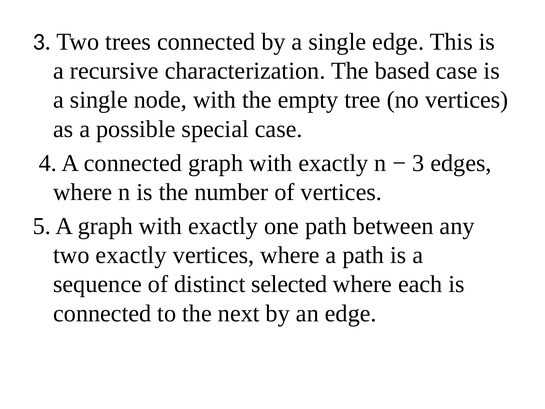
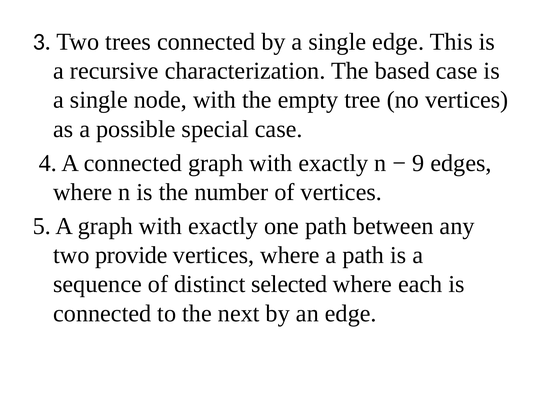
3: 3 -> 9 (418, 163)
two exactly: exactly -> provide (131, 255)
